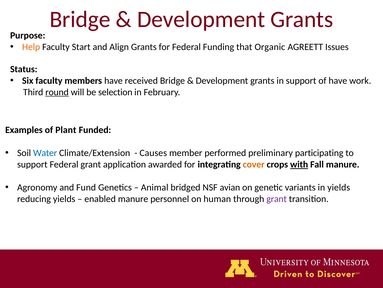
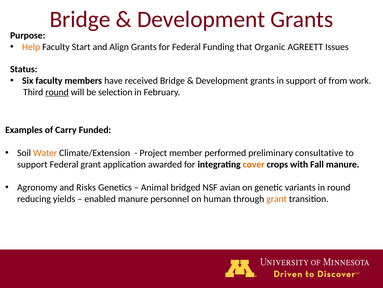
of have: have -> from (338, 80)
Plant: Plant -> Carry (66, 130)
Water colour: blue -> orange (45, 153)
Causes: Causes -> Project (153, 153)
participating: participating -> consultative (319, 153)
with underline: present -> none (299, 164)
Fund: Fund -> Risks (86, 187)
in yields: yields -> round (339, 187)
grant colour: purple -> orange (277, 199)
